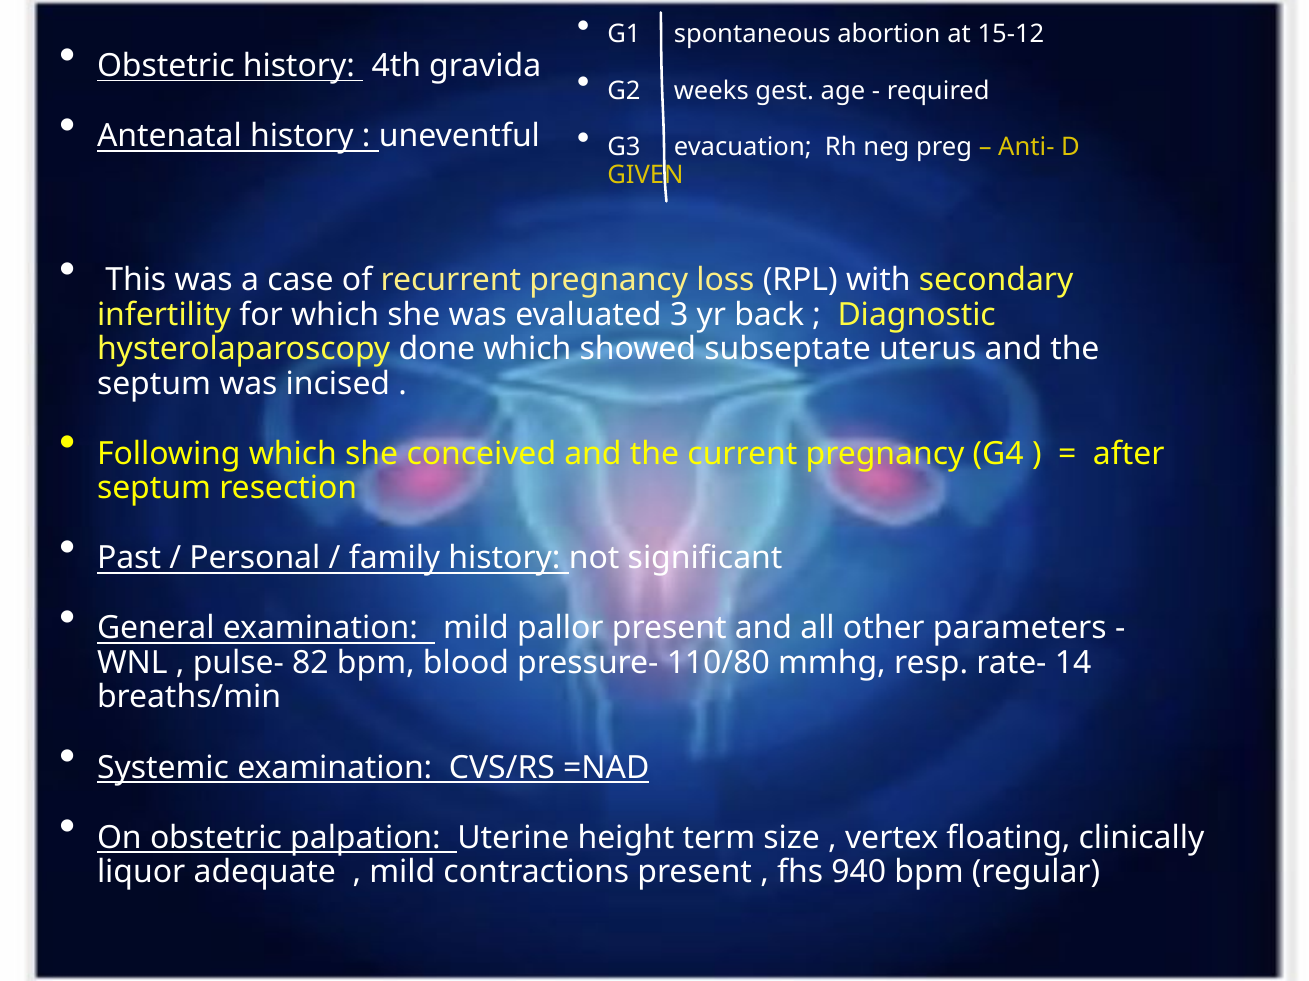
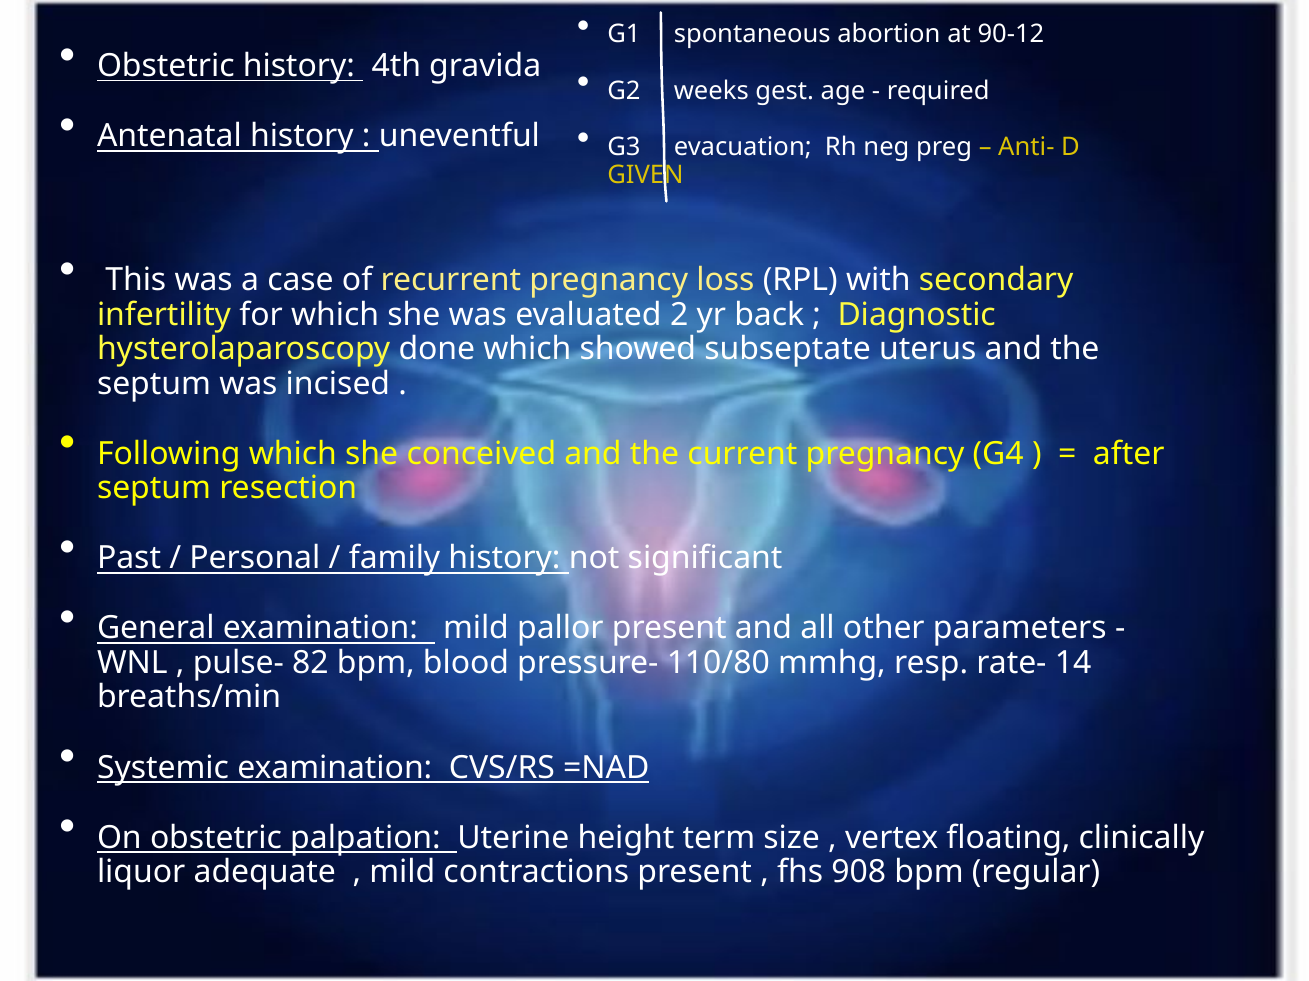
15-12: 15-12 -> 90-12 (1011, 34)
3: 3 -> 2 (679, 315)
940: 940 -> 908 (859, 873)
